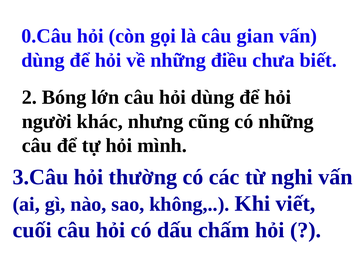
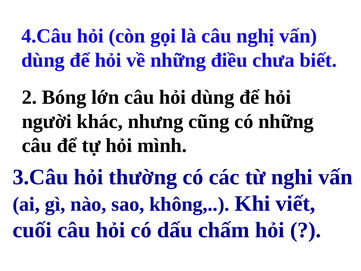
0.Câu: 0.Câu -> 4.Câu (47, 36)
gian: gian -> nghị (255, 36)
